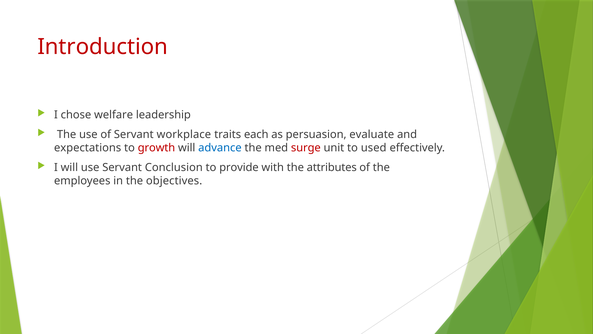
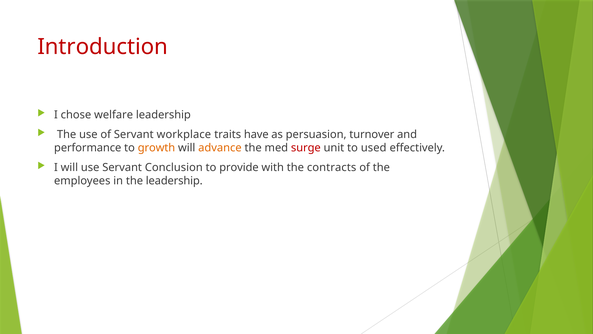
each: each -> have (256, 134)
evaluate: evaluate -> turnover (372, 134)
expectations: expectations -> performance (88, 148)
growth colour: red -> orange (156, 148)
advance colour: blue -> orange (220, 148)
attributes: attributes -> contracts (332, 167)
the objectives: objectives -> leadership (174, 180)
